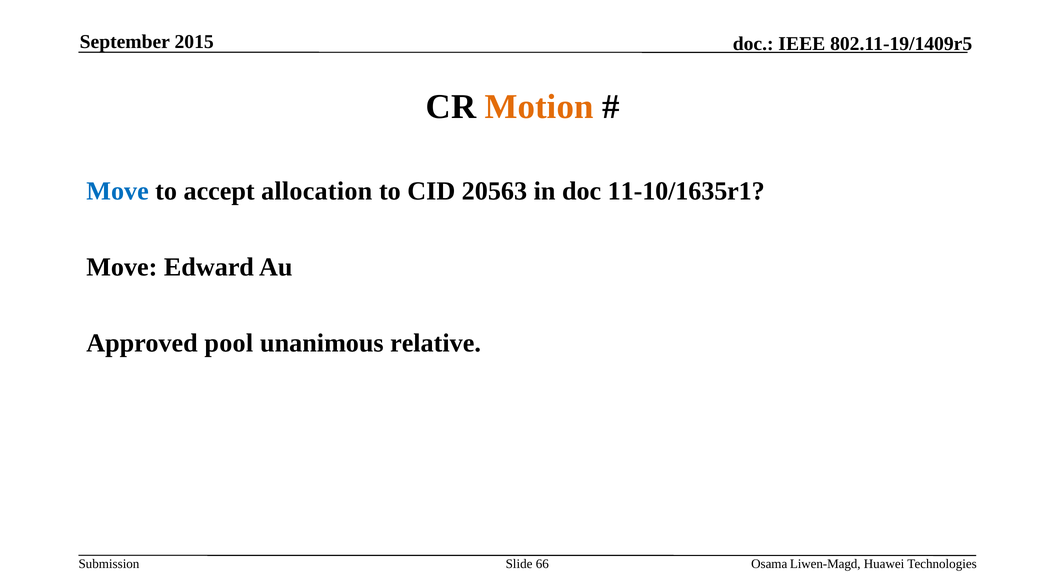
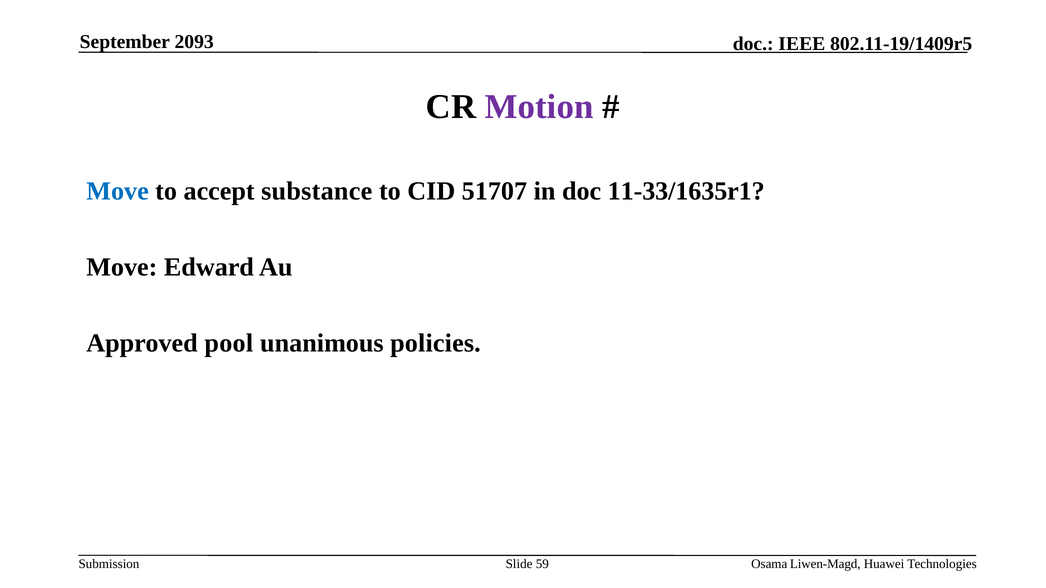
2015: 2015 -> 2093 (194, 42)
Motion colour: orange -> purple (539, 107)
allocation: allocation -> substance (317, 191)
20563: 20563 -> 51707 (494, 191)
11-10/1635r1: 11-10/1635r1 -> 11-33/1635r1 (686, 191)
relative: relative -> policies (435, 343)
66: 66 -> 59 (542, 564)
